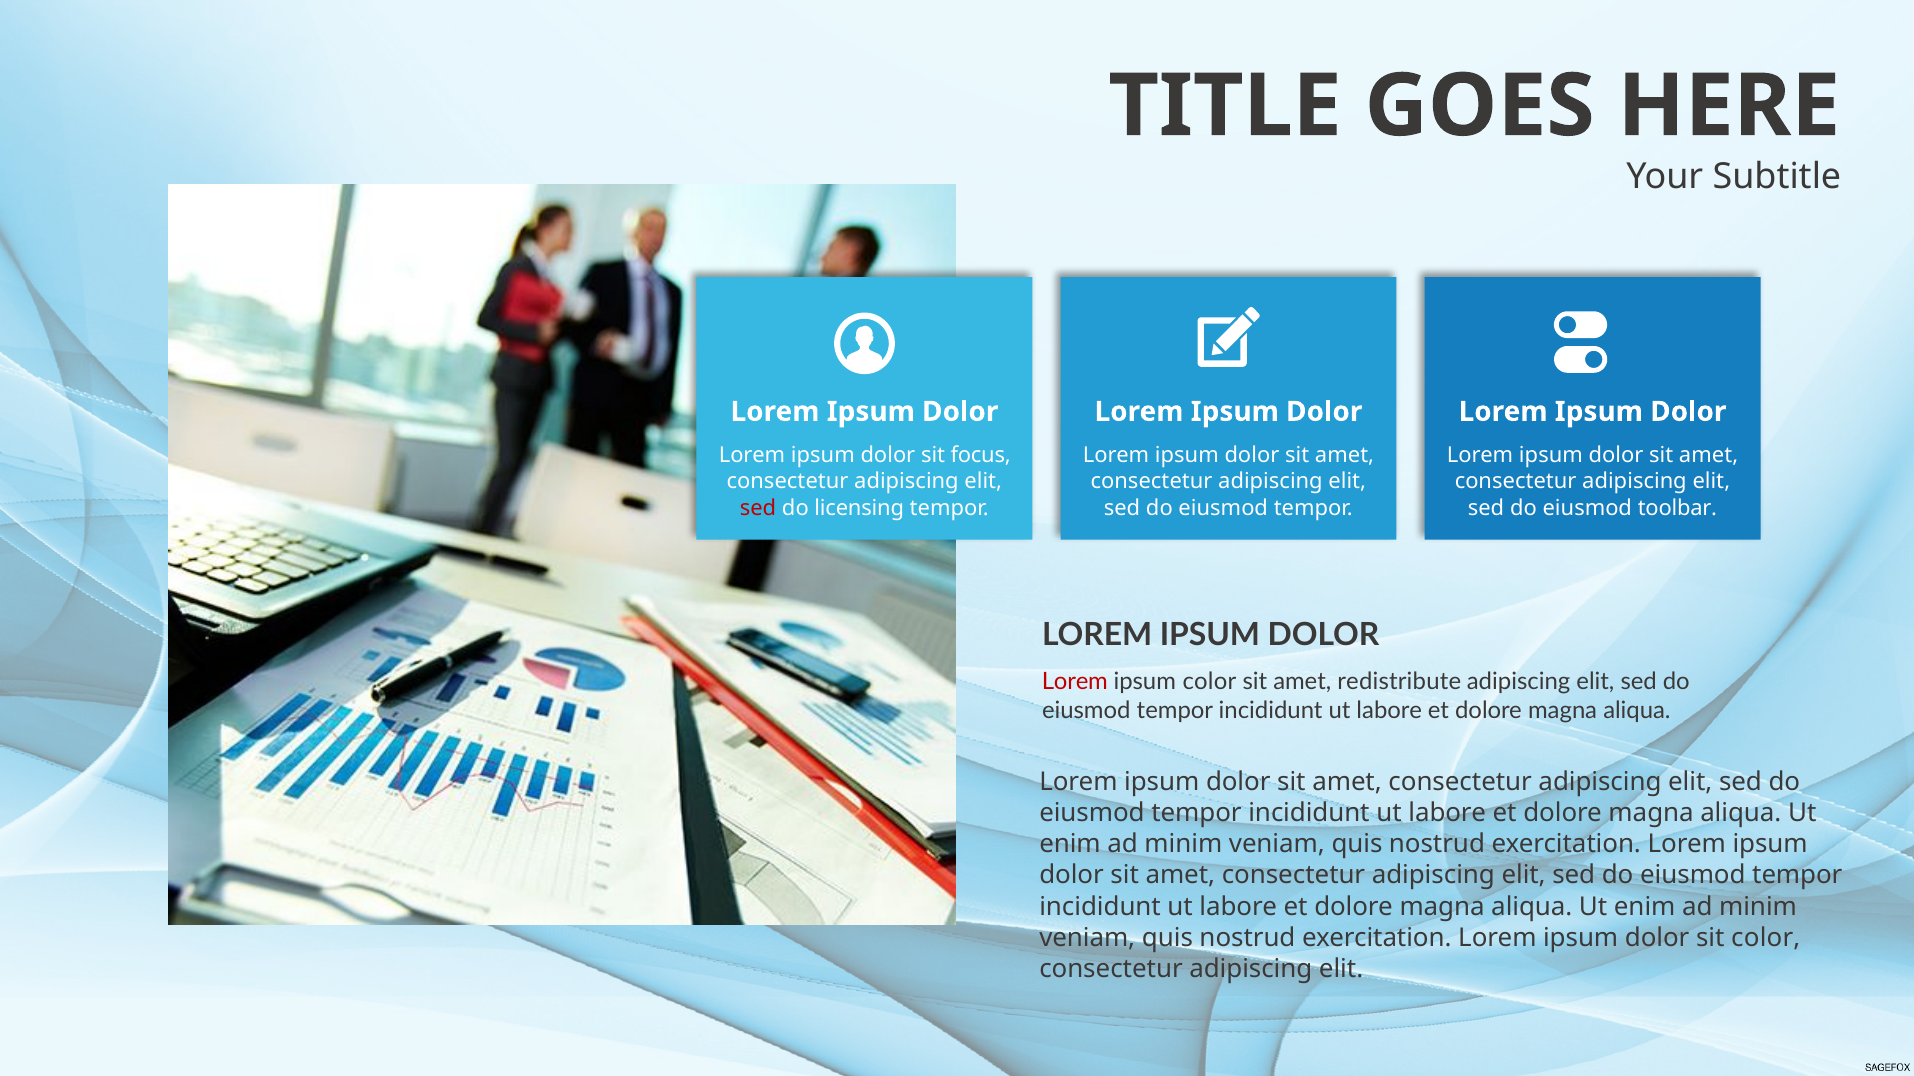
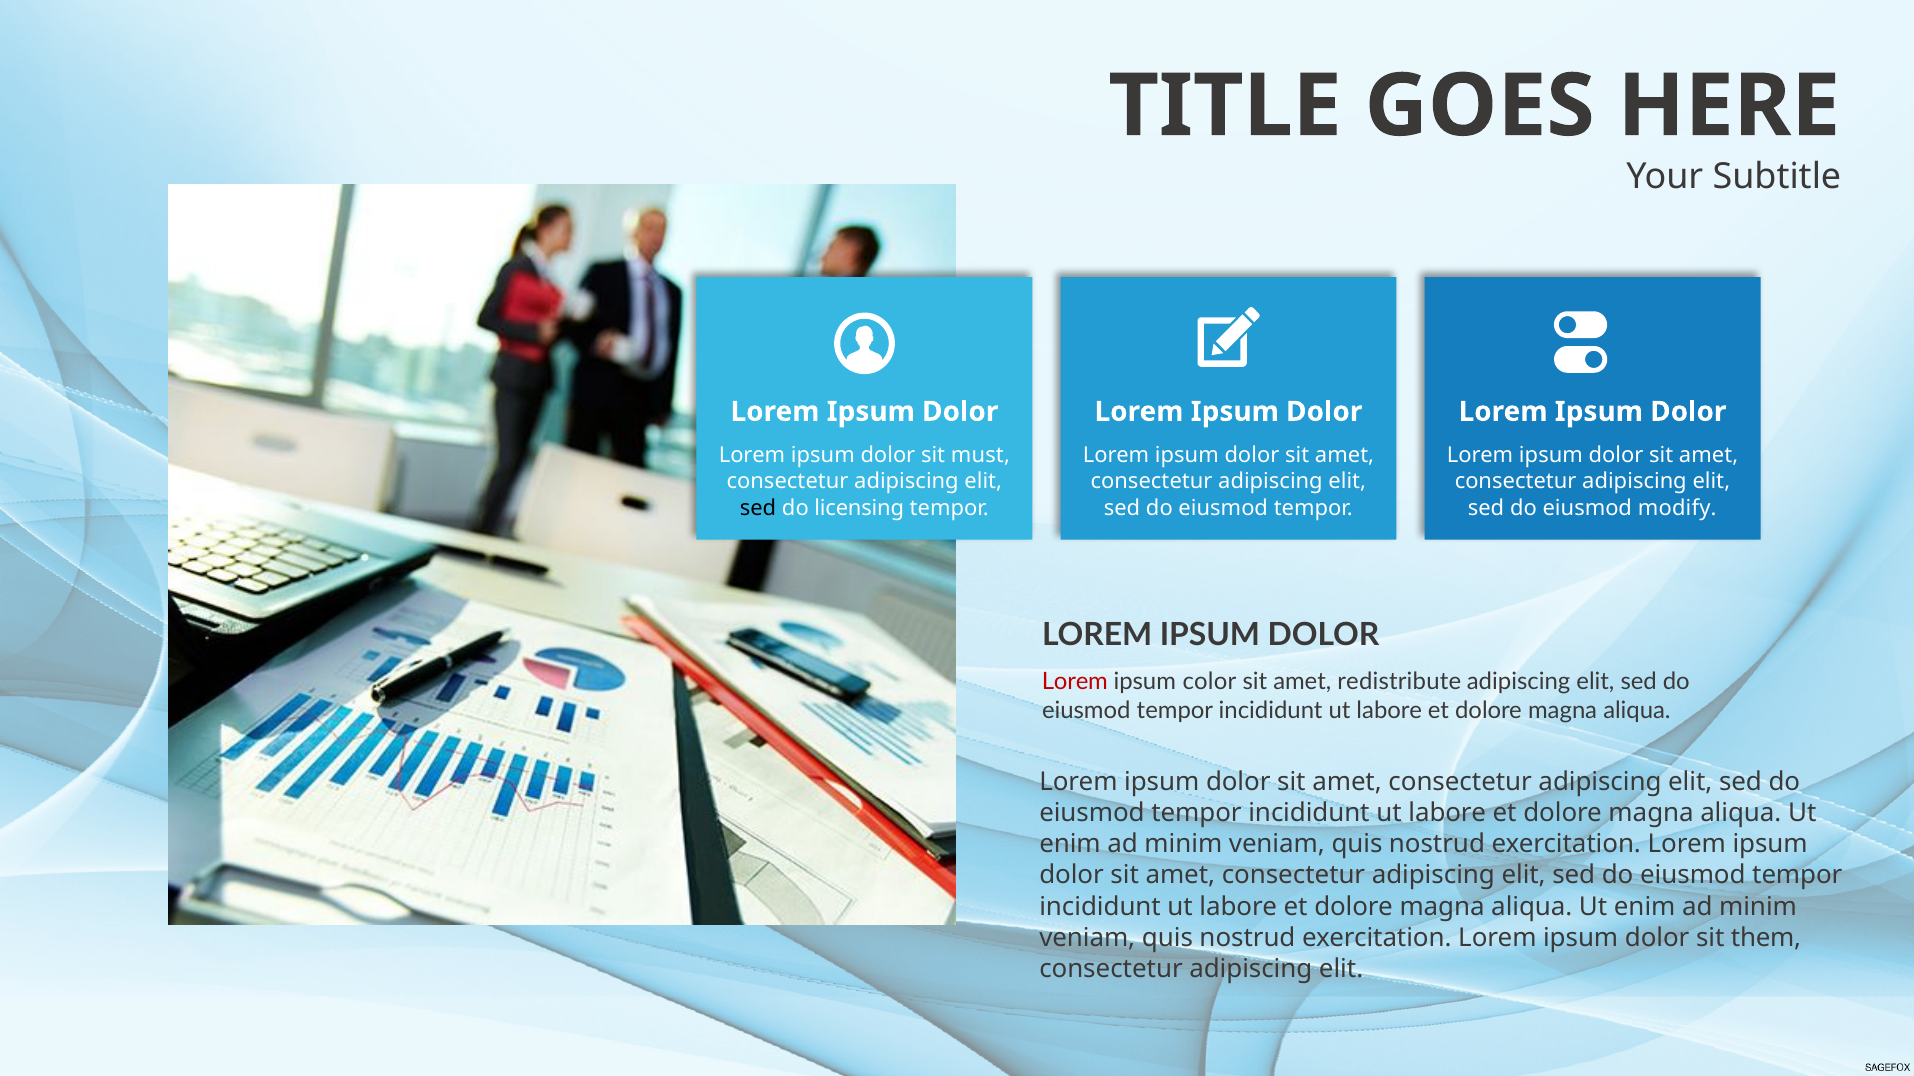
focus: focus -> must (980, 456)
sed colour: red -> black (758, 508)
toolbar: toolbar -> modify (1677, 508)
sit color: color -> them (1766, 938)
